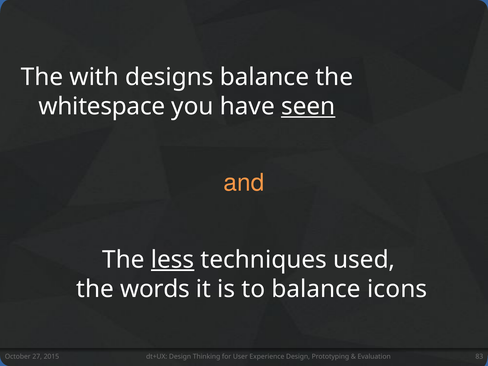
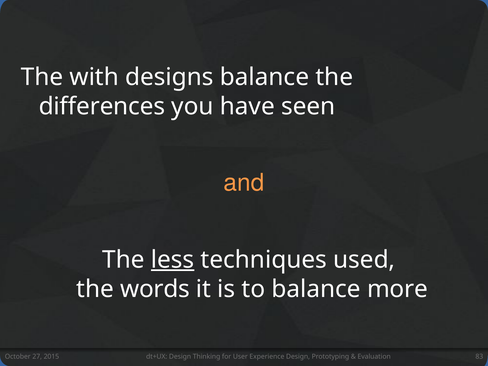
whitespace: whitespace -> differences (102, 106)
seen underline: present -> none (308, 106)
icons: icons -> more (397, 289)
